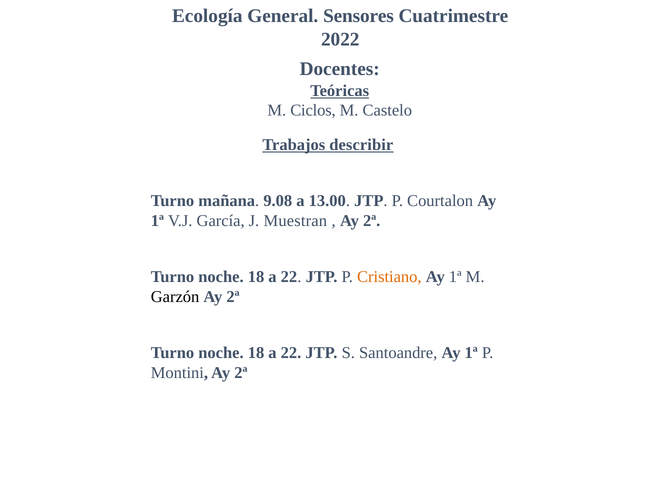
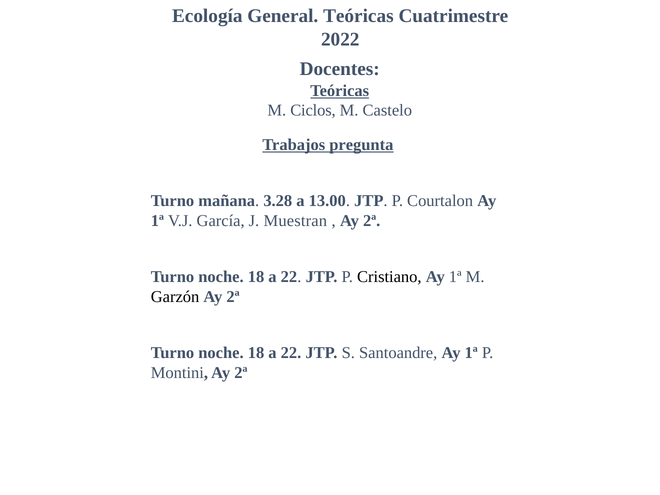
General Sensores: Sensores -> Teóricas (358, 16)
describir: describir -> pregunta (361, 145)
9.08: 9.08 -> 3.28 (278, 201)
Cristiano colour: orange -> black (389, 277)
